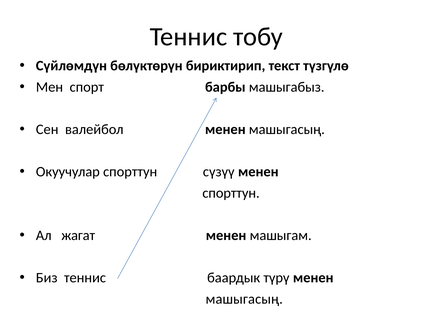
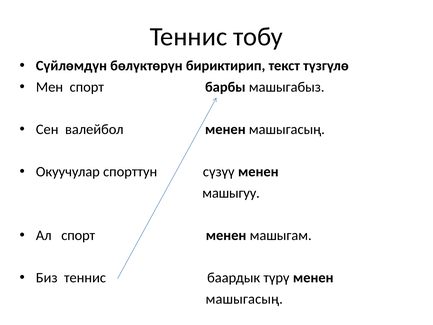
спорттун: спорттун -> машыгуу (231, 193)
Ал жагат: жагат -> спорт (78, 235)
